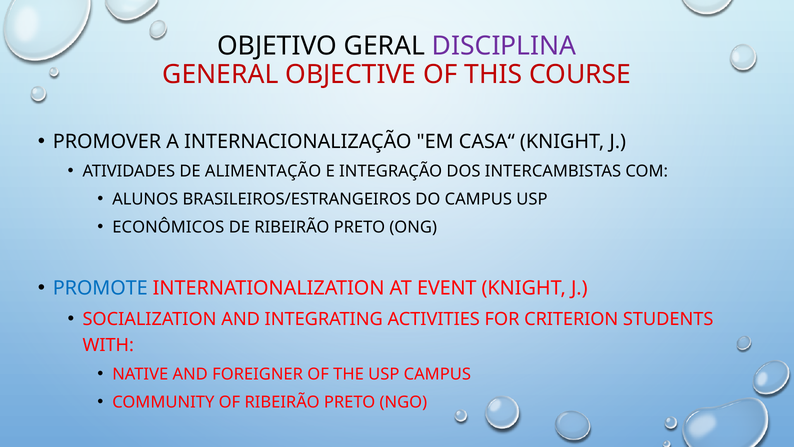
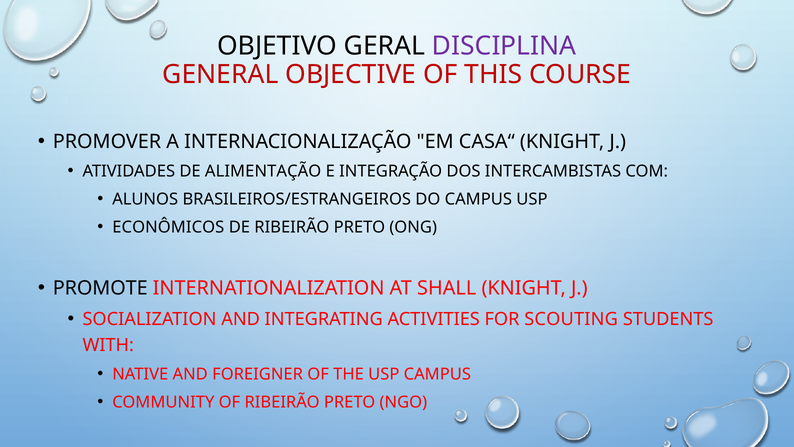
PROMOTE colour: blue -> black (100, 288)
EVENT: EVENT -> SHALL (447, 288)
CRITERION: CRITERION -> SCOUTING (571, 319)
